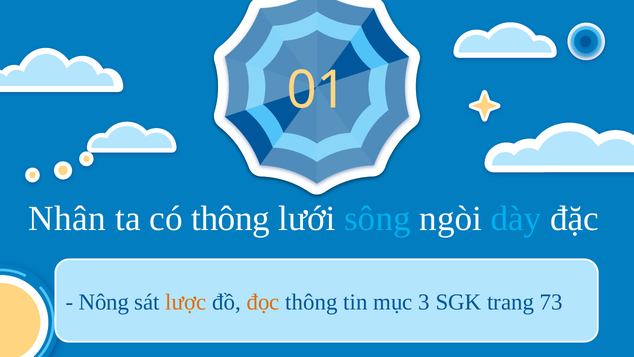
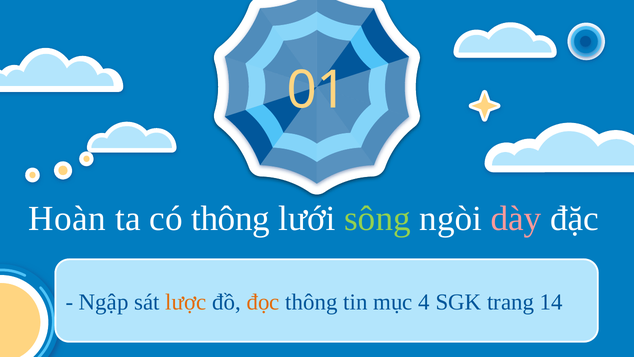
Nhân: Nhân -> Hoàn (67, 219)
sông colour: light blue -> light green (377, 219)
dày colour: light blue -> pink (516, 219)
Nông: Nông -> Ngập (104, 302)
3: 3 -> 4 (424, 302)
73: 73 -> 14 (551, 302)
